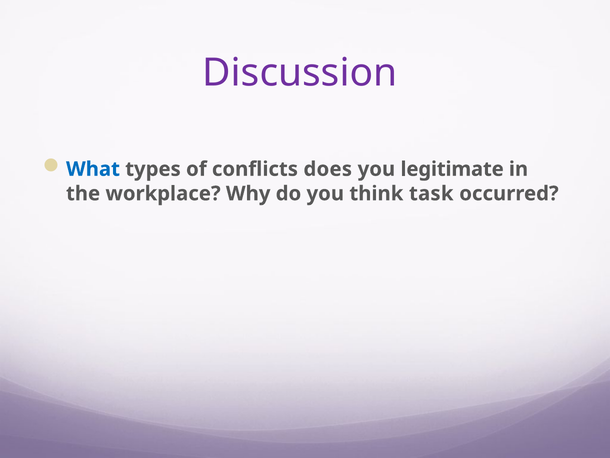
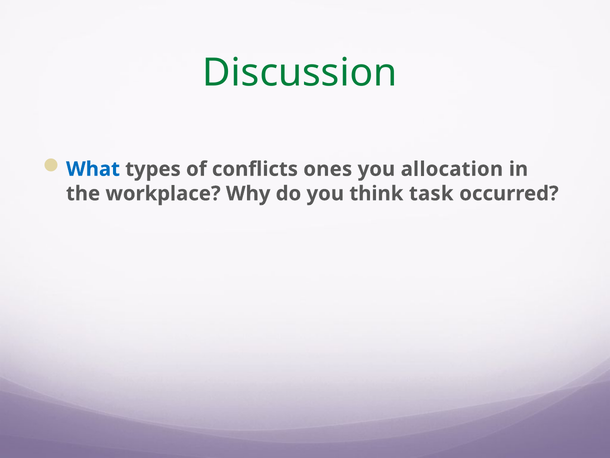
Discussion colour: purple -> green (300, 73)
does: does -> ones (328, 169)
legitimate: legitimate -> allocation (452, 169)
